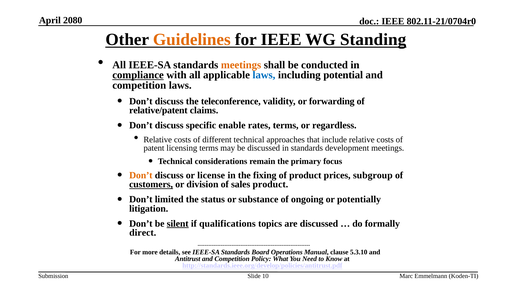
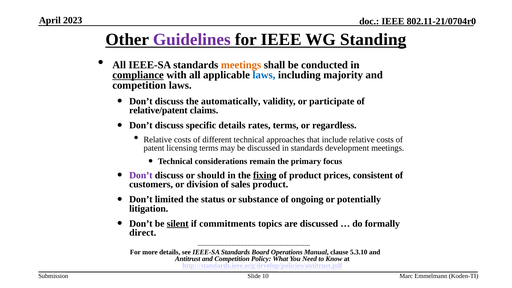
2080: 2080 -> 2023 (73, 20)
Guidelines colour: orange -> purple (192, 40)
potential: potential -> majority (343, 75)
teleconference: teleconference -> automatically (231, 101)
forwarding: forwarding -> participate (332, 101)
specific enable: enable -> details (232, 125)
Don’t colour: orange -> purple (141, 175)
license: license -> should (211, 175)
fixing underline: none -> present (265, 175)
subgroup: subgroup -> consistent (373, 175)
customers underline: present -> none (151, 184)
qualifications: qualifications -> commitments (227, 224)
